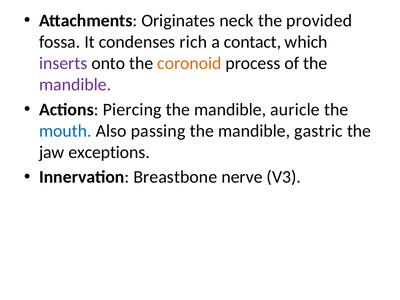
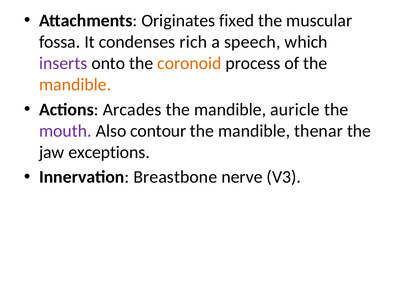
neck: neck -> fixed (237, 21)
provided: provided -> muscular (319, 21)
contact: contact -> speech (252, 42)
mandible colour: purple -> orange (75, 85)
Piercing: Piercing -> Arcades (132, 109)
mouth colour: blue -> purple (65, 131)
passing: passing -> contour (158, 131)
gastric: gastric -> thenar (319, 131)
